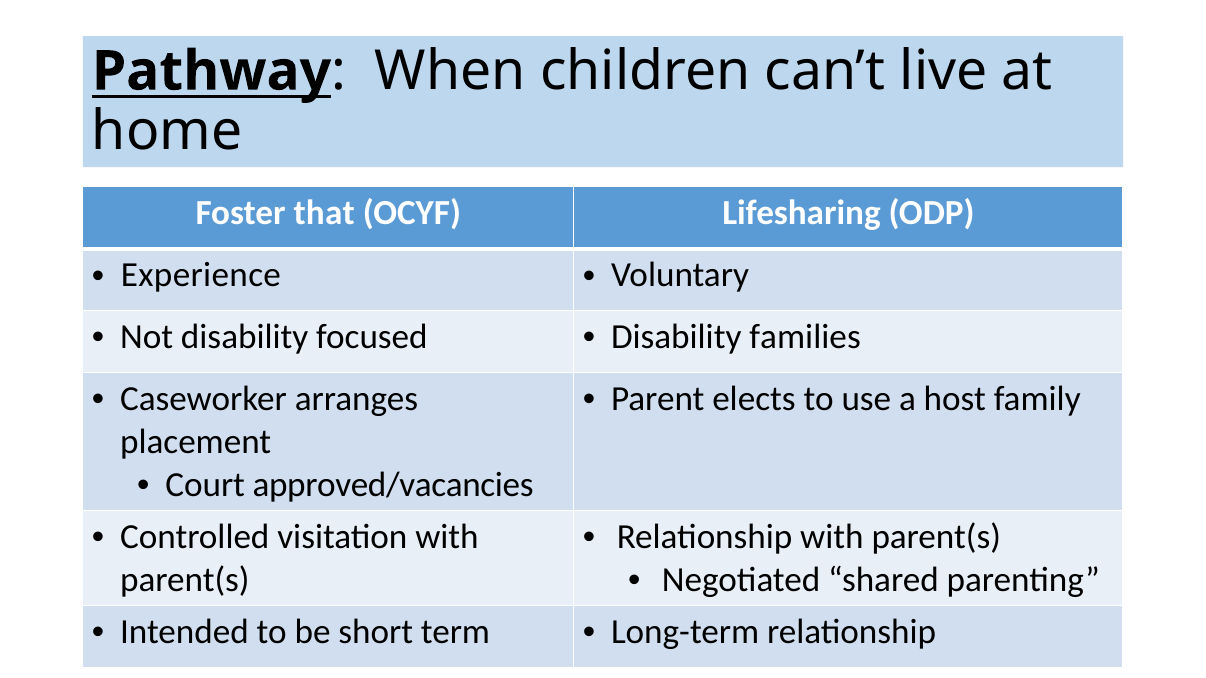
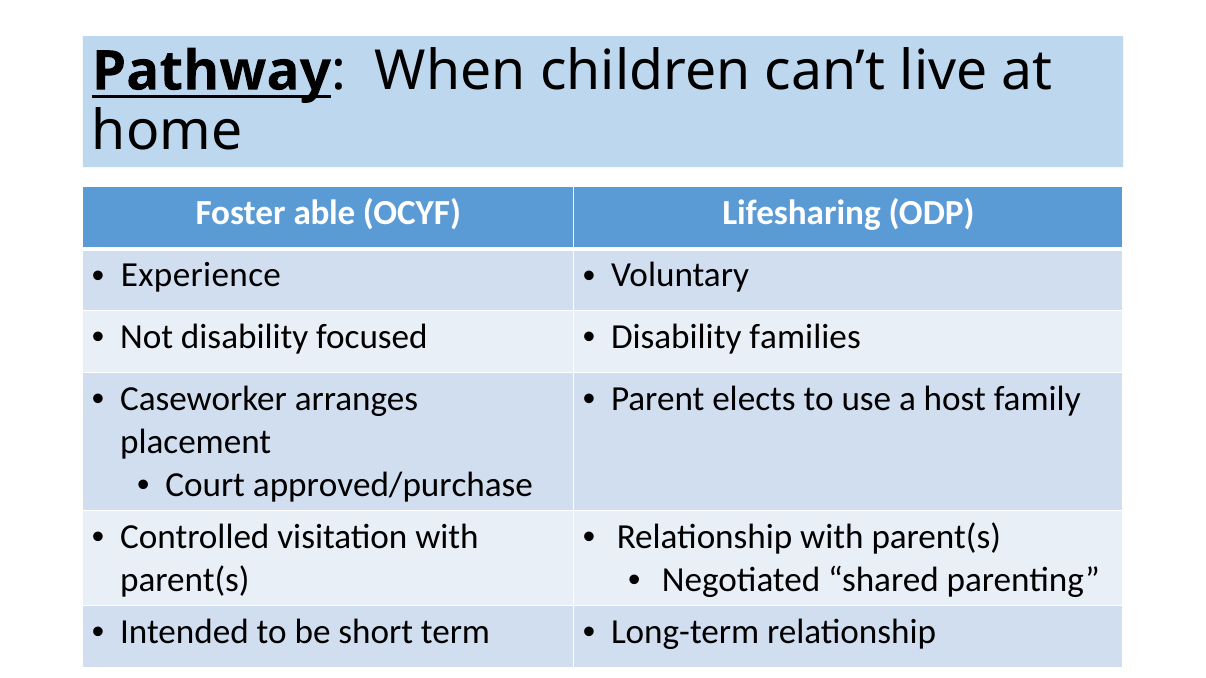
that: that -> able (324, 213)
approved/vacancies: approved/vacancies -> approved/purchase (393, 485)
